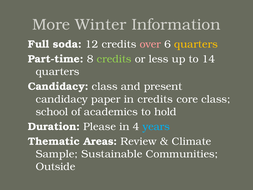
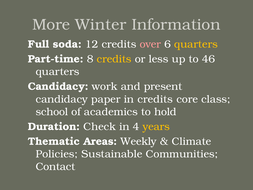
credits colour: light green -> yellow (114, 59)
14: 14 -> 46 (208, 59)
Candidacy class: class -> work (105, 86)
Please: Please -> Check (100, 126)
years colour: light blue -> yellow (156, 126)
Review: Review -> Weekly (139, 141)
Sample: Sample -> Policies (57, 154)
Outside: Outside -> Contact (55, 166)
